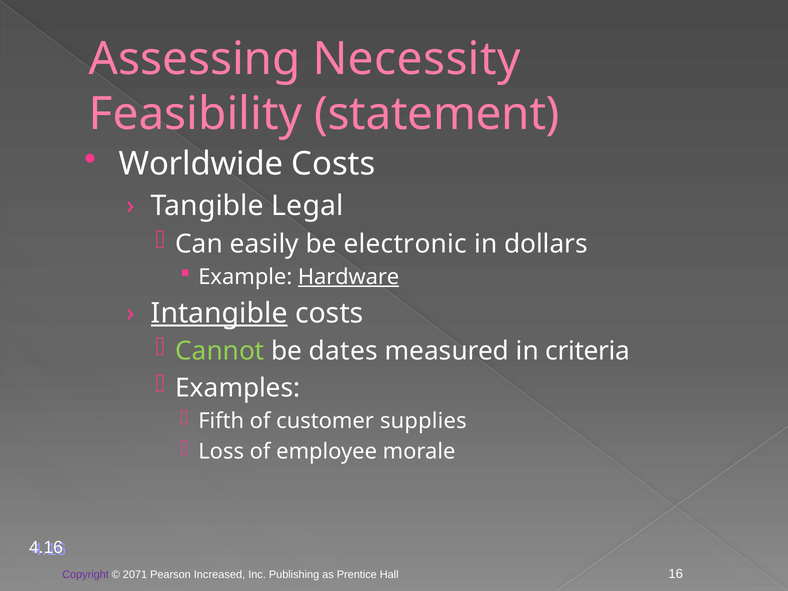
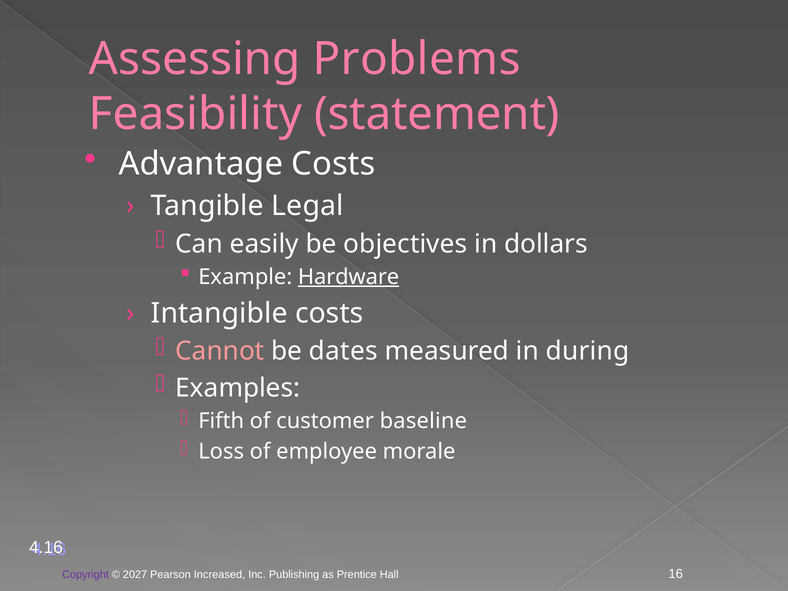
Necessity: Necessity -> Problems (417, 59)
Worldwide: Worldwide -> Advantage (201, 164)
electronic: electronic -> objectives (405, 244)
Intangible underline: present -> none (219, 313)
Cannot colour: light green -> pink (220, 351)
criteria: criteria -> during (587, 351)
supplies: supplies -> baseline (423, 421)
2071: 2071 -> 2027 (135, 575)
